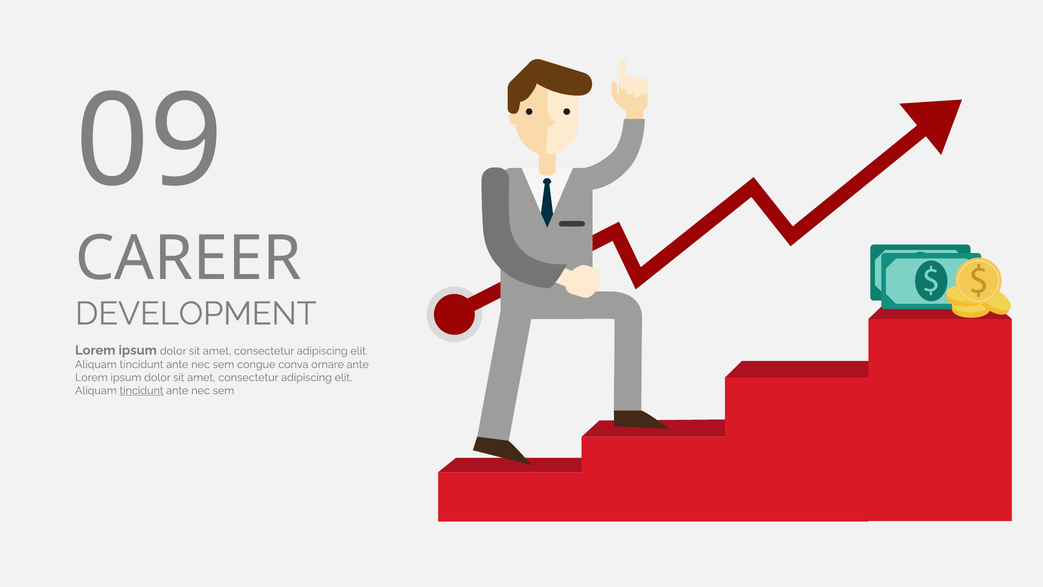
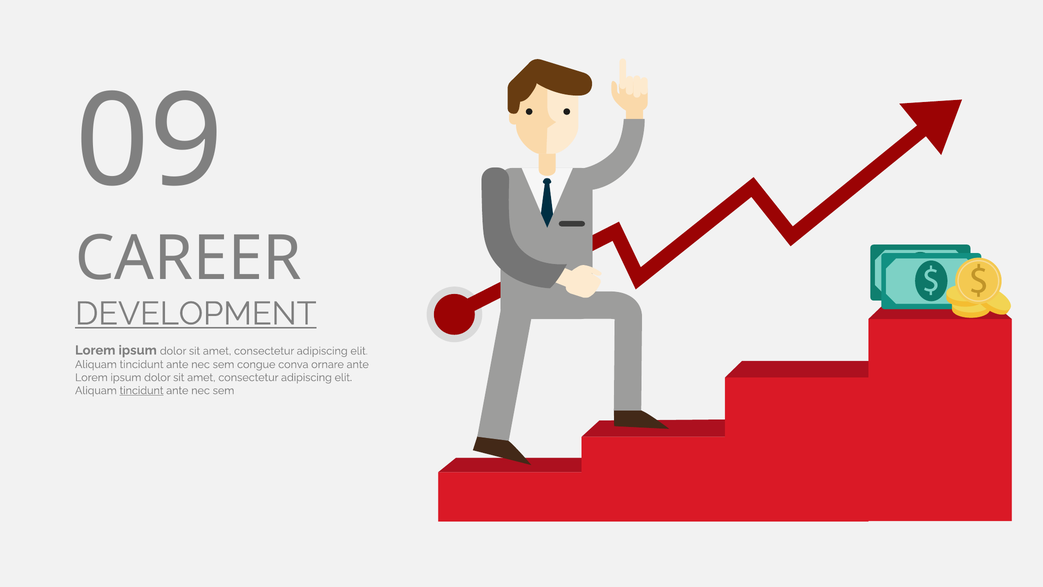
DEVELOPMENT underline: none -> present (196, 314)
